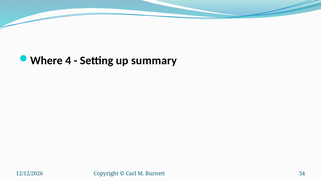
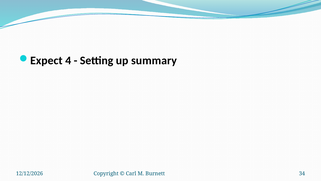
Where: Where -> Expect (46, 60)
